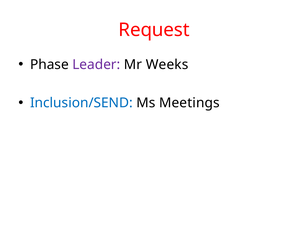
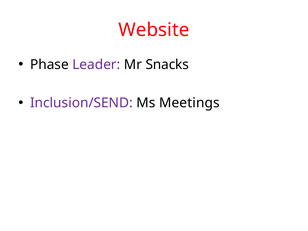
Request: Request -> Website (154, 30)
Weeks: Weeks -> Snacks (167, 65)
Inclusion/SEND colour: blue -> purple (81, 103)
